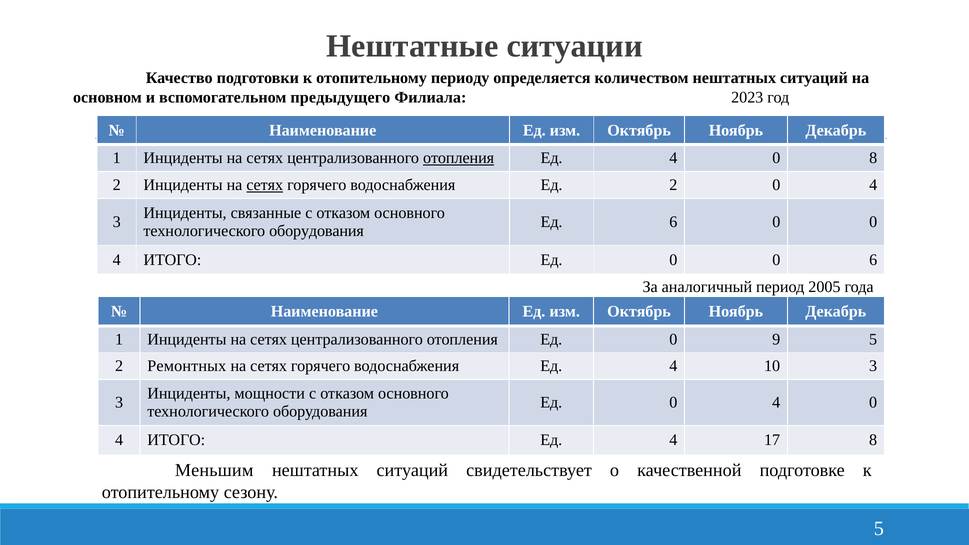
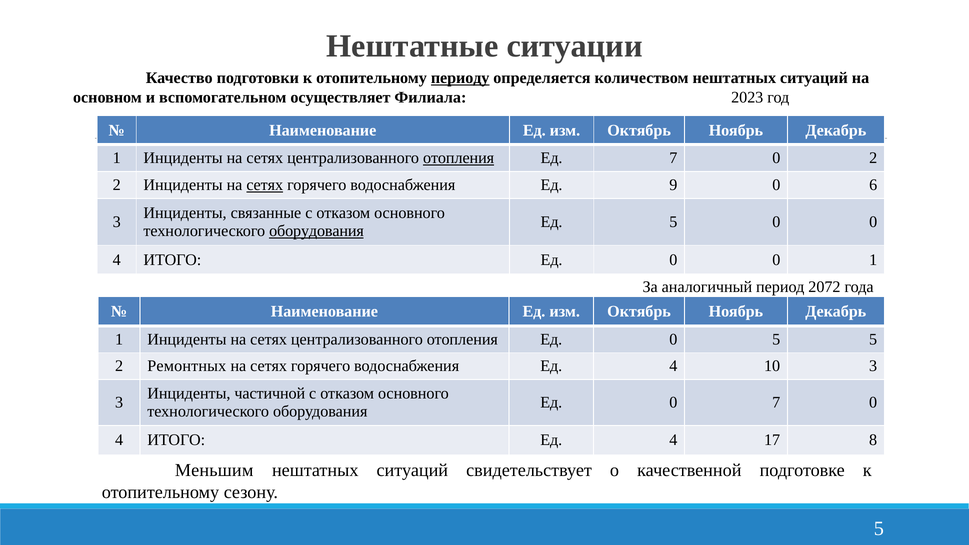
периоду underline: none -> present (460, 78)
предыдущего: предыдущего -> осуществляет (340, 97)
4: 4 -> 7 (673, 158)
0 8: 8 -> 2 (873, 158)
Ед 2: 2 -> 9 (673, 185)
4: 4 -> 6 (873, 185)
Ед 6: 6 -> 5 (673, 222)
оборудования underline: none -> present (317, 231)
0 6: 6 -> 1 (873, 260)
2005: 2005 -> 2072 (824, 287)
0 9: 9 -> 5 (776, 340)
мощности: мощности -> частичной (270, 394)
Ед 0 4: 4 -> 7 (776, 403)
